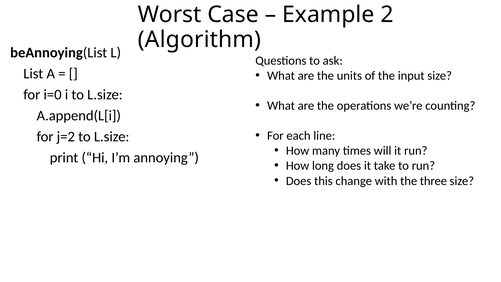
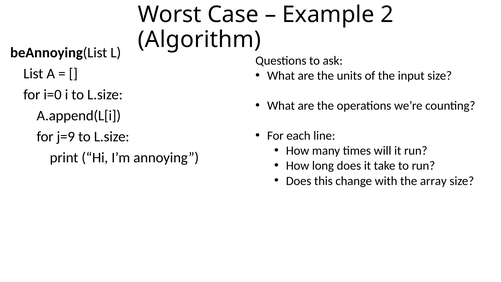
j=2: j=2 -> j=9 (66, 136)
three: three -> array (433, 181)
